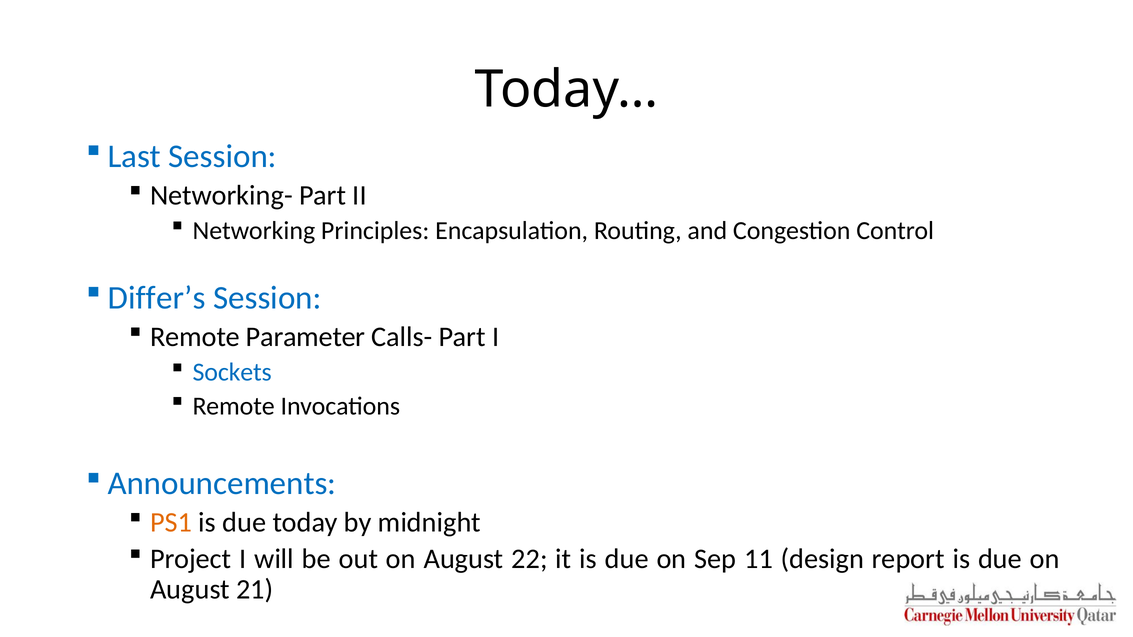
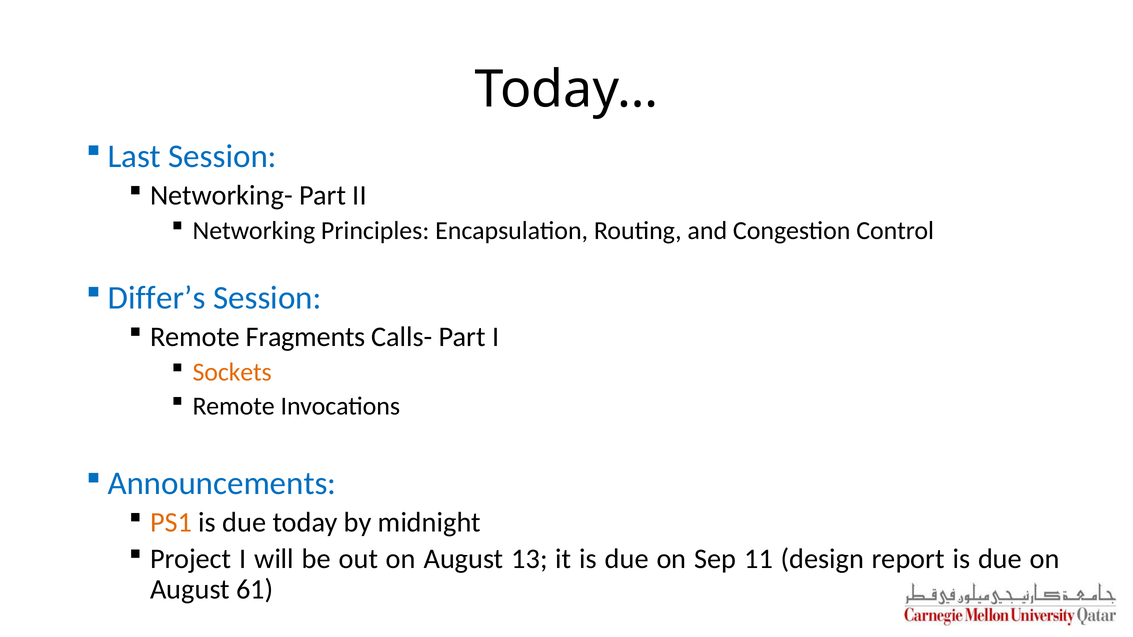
Parameter: Parameter -> Fragments (306, 337)
Sockets colour: blue -> orange (232, 372)
22: 22 -> 13 (529, 559)
21: 21 -> 61 (255, 590)
